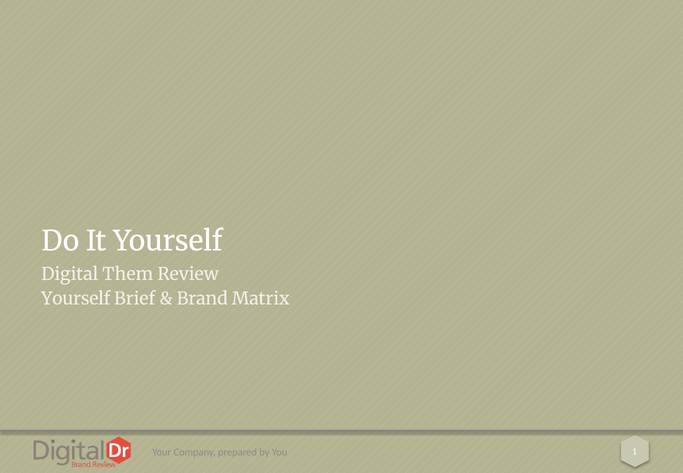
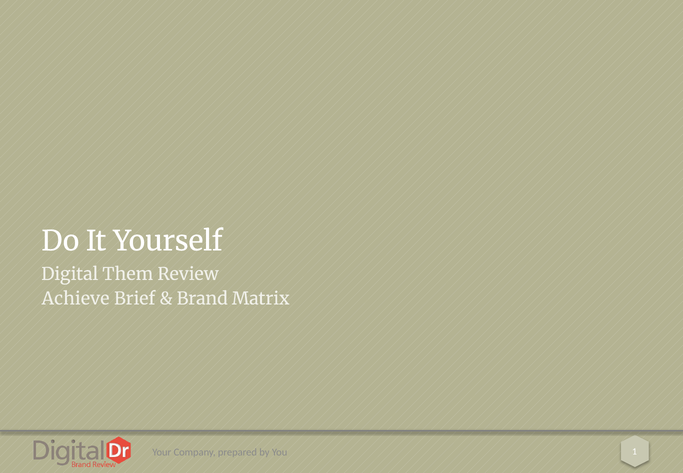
Yourself: Yourself -> Achieve (76, 299)
